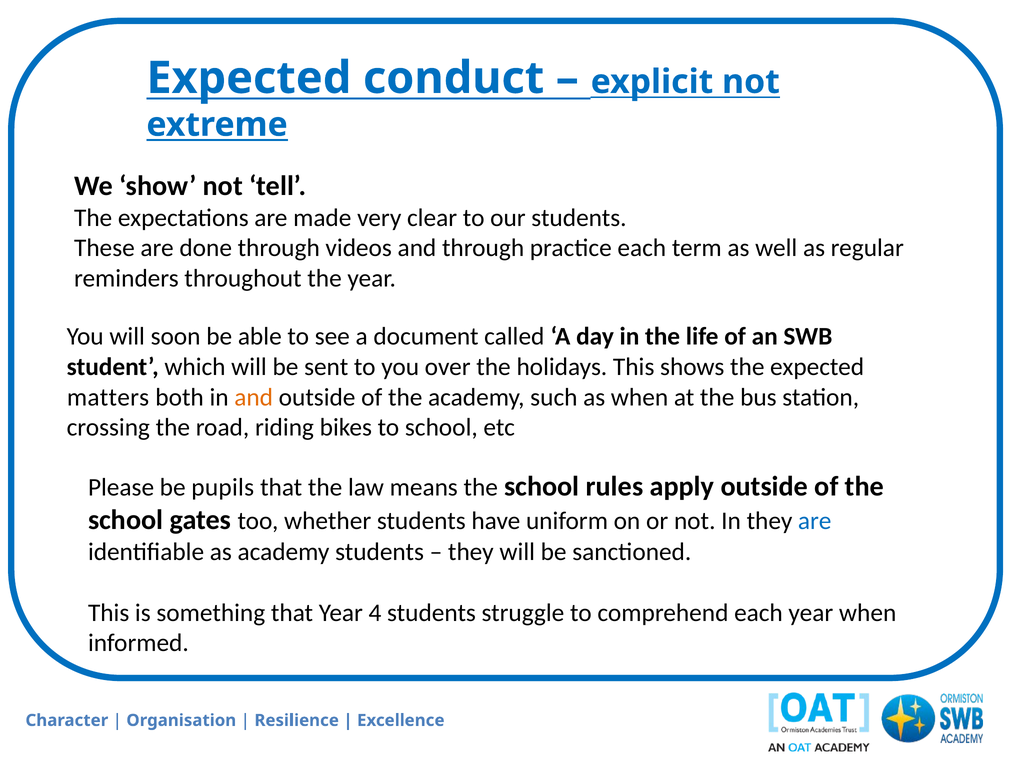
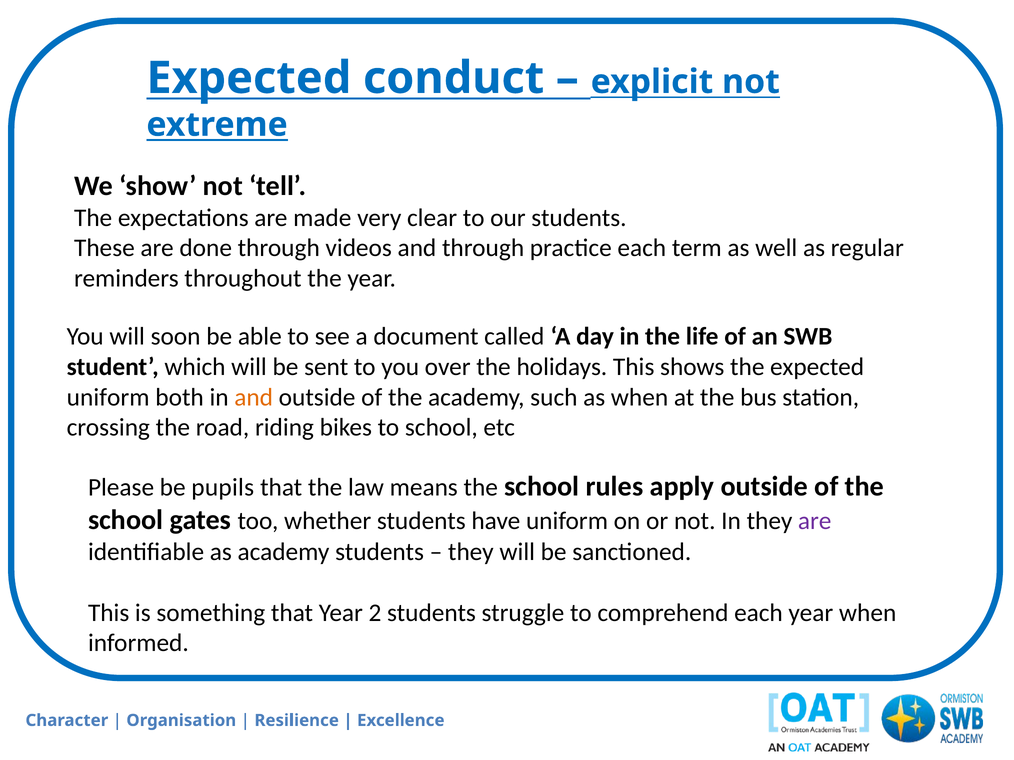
matters: matters -> uniform (108, 397)
are colour: blue -> purple (815, 521)
4: 4 -> 2 (375, 613)
